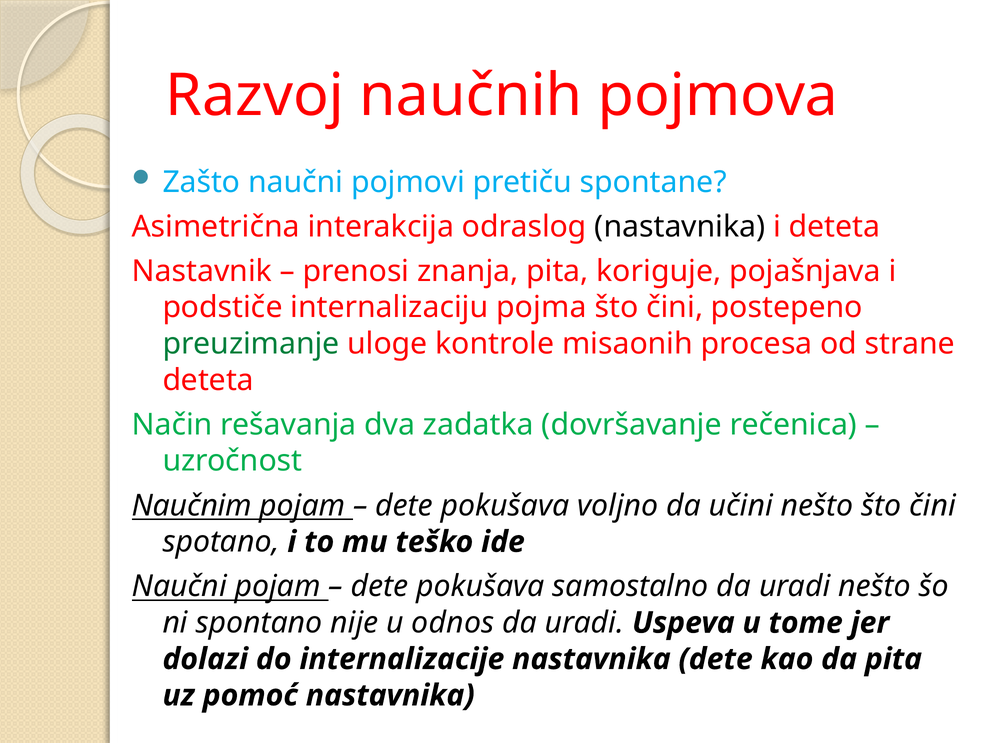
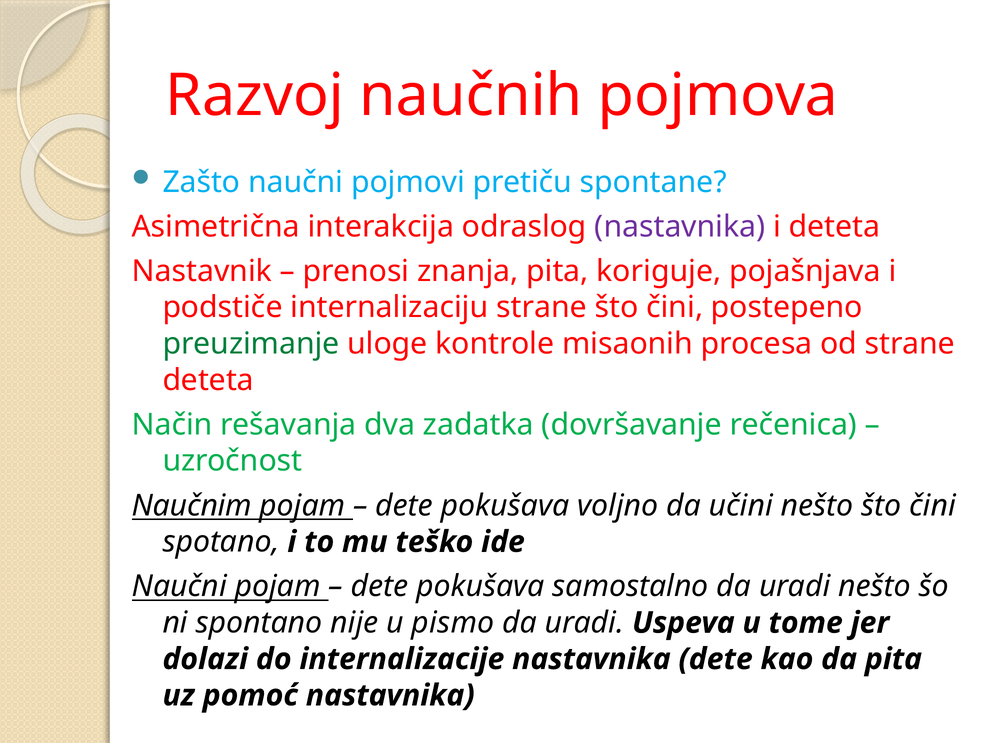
nastavnika colour: black -> purple (680, 227)
internalizaciju pojma: pojma -> strane (542, 308)
odnos: odnos -> pismo (453, 623)
